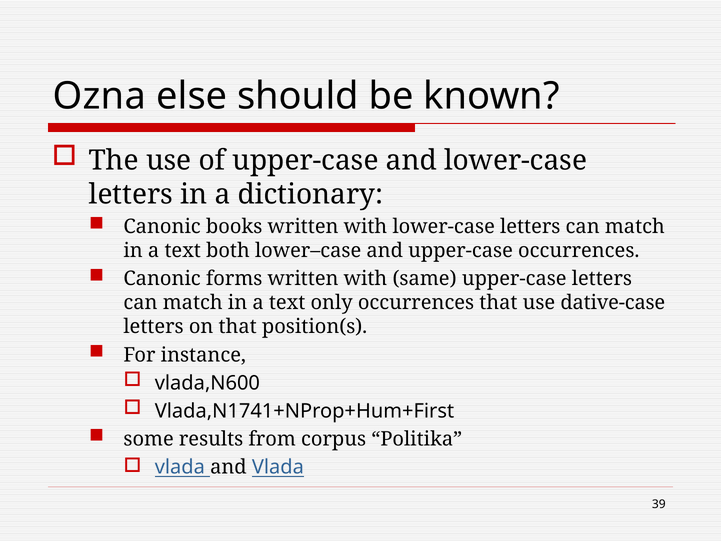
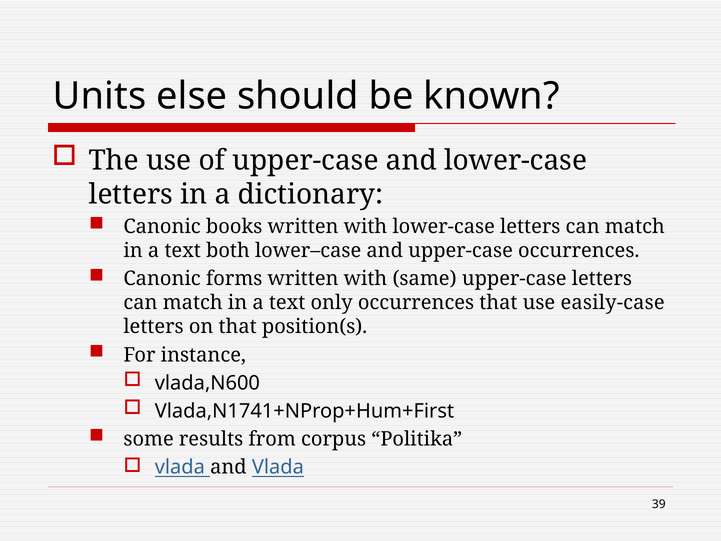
Ozna: Ozna -> Units (99, 96)
dative-case: dative-case -> easily-case (613, 303)
